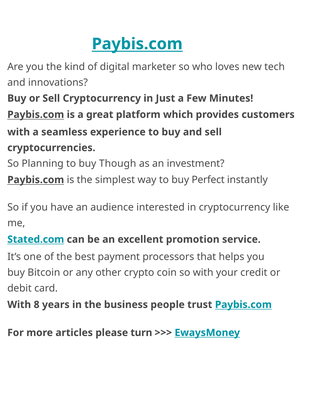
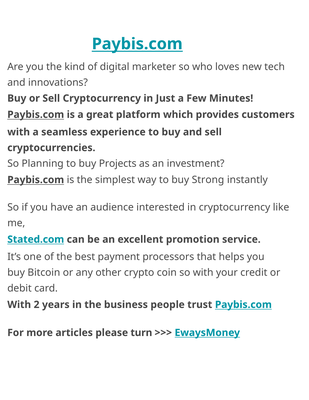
Though: Though -> Projects (118, 164)
Perfect: Perfect -> Strong (208, 180)
8: 8 -> 2 (37, 305)
